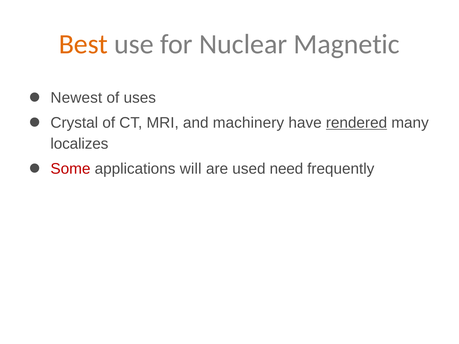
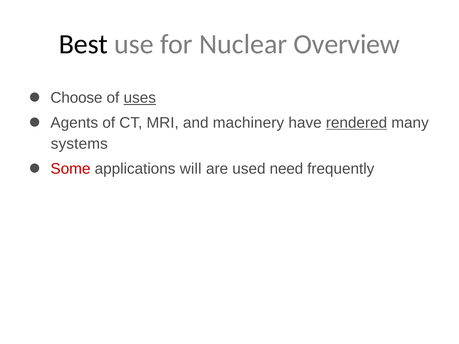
Best colour: orange -> black (83, 44)
Magnetic: Magnetic -> Overview (347, 44)
Newest: Newest -> Choose (76, 98)
uses underline: none -> present (140, 98)
Crystal: Crystal -> Agents (74, 123)
localizes: localizes -> systems (79, 144)
